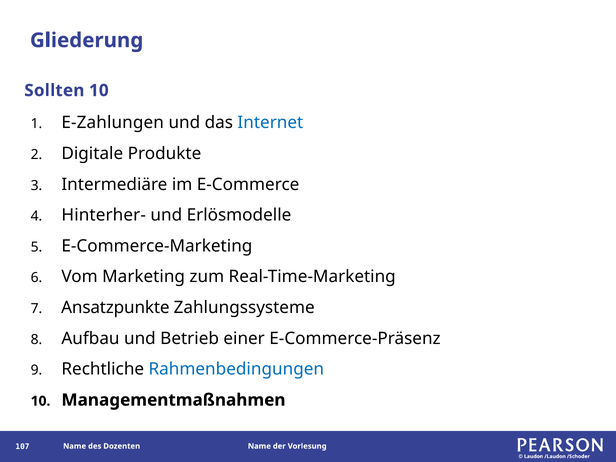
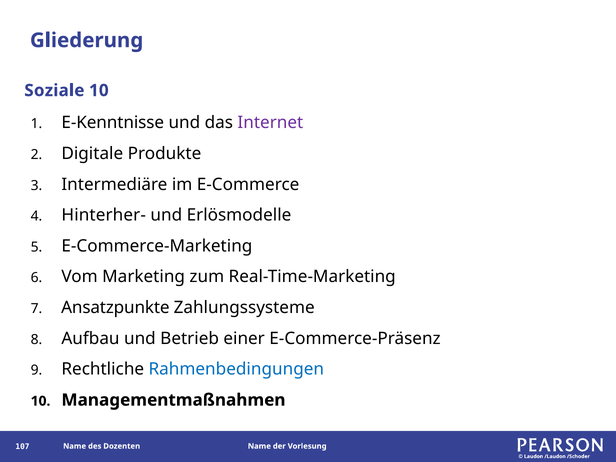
Sollten: Sollten -> Soziale (54, 90)
E-Zahlungen: E-Zahlungen -> E-Kenntnisse (113, 123)
Internet colour: blue -> purple (270, 123)
